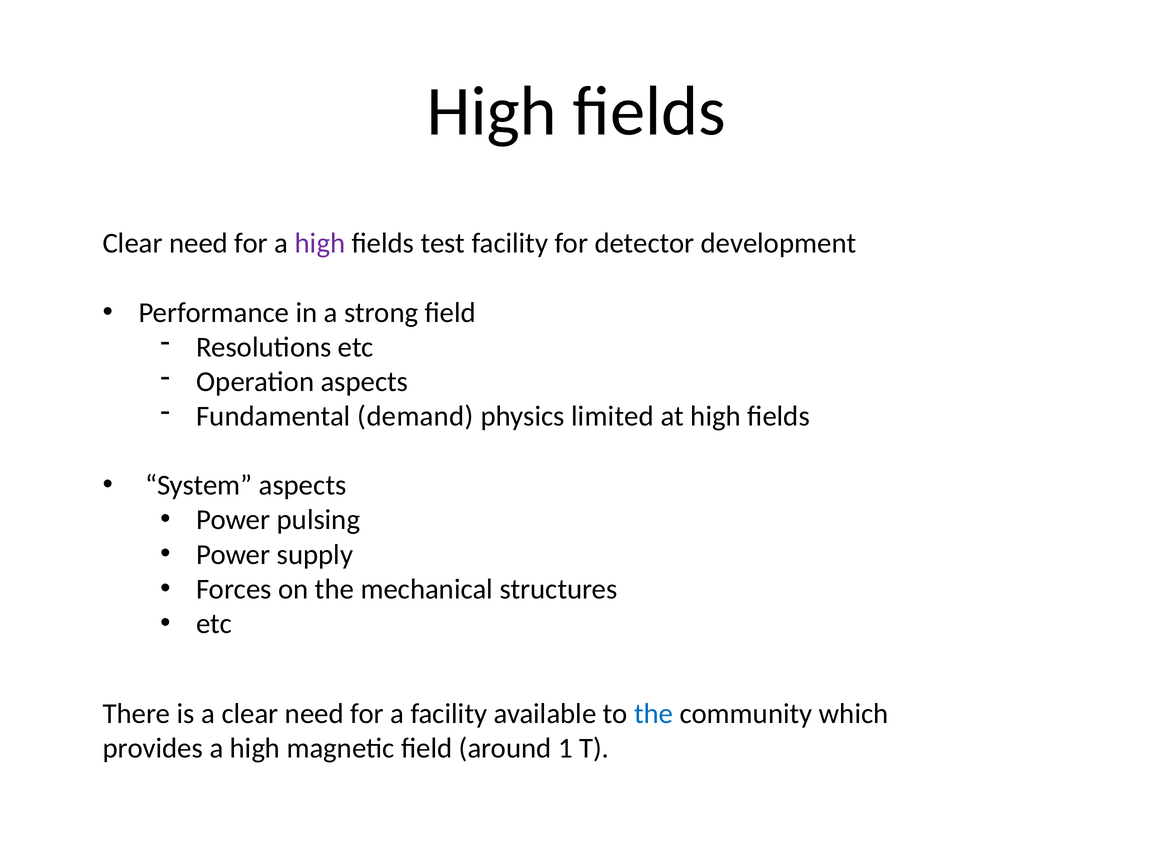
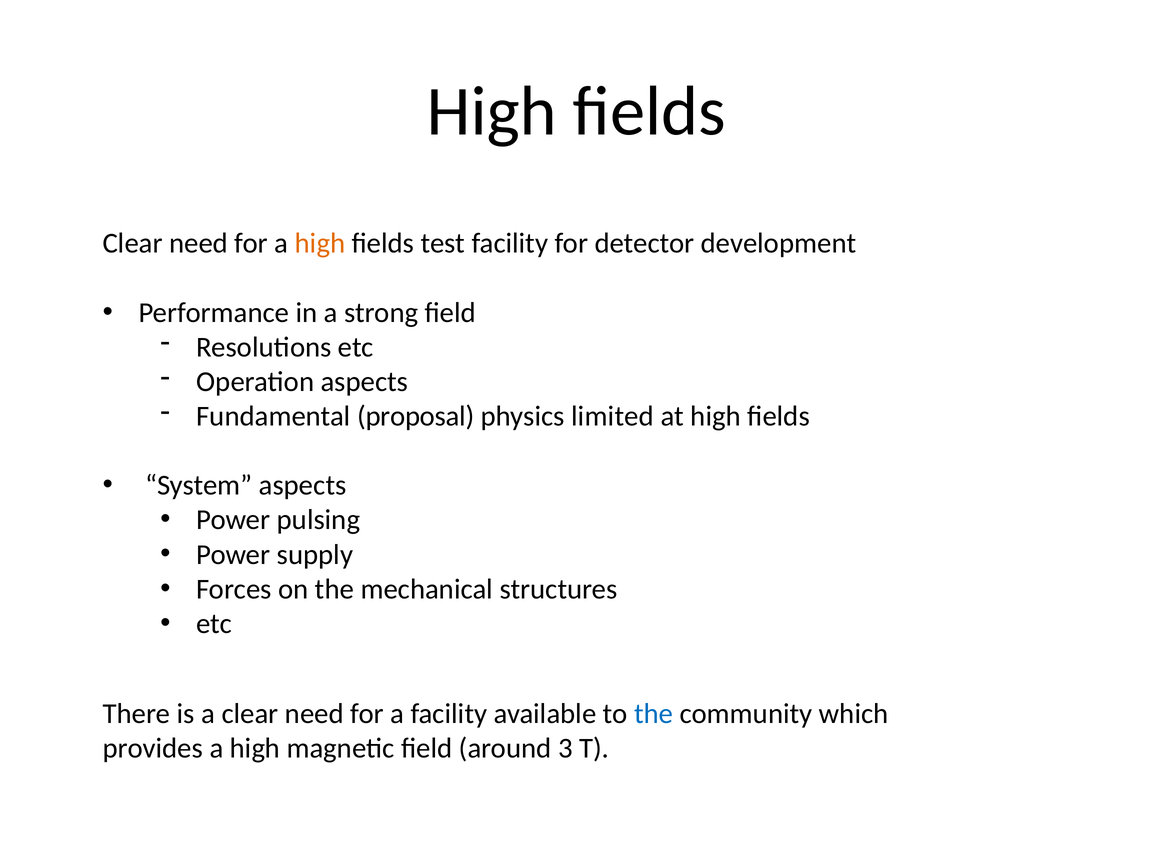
high colour: purple -> orange (320, 244)
demand: demand -> proposal (416, 417)
1: 1 -> 3 (565, 749)
